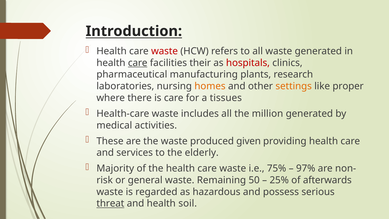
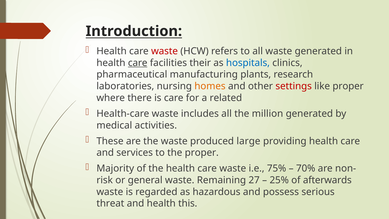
hospitals colour: red -> blue (248, 63)
settings colour: orange -> red (294, 86)
tissues: tissues -> related (226, 98)
given: given -> large (248, 141)
the elderly: elderly -> proper (202, 153)
97%: 97% -> 70% (306, 168)
50: 50 -> 27 (254, 180)
threat underline: present -> none (110, 203)
soil: soil -> this (188, 203)
